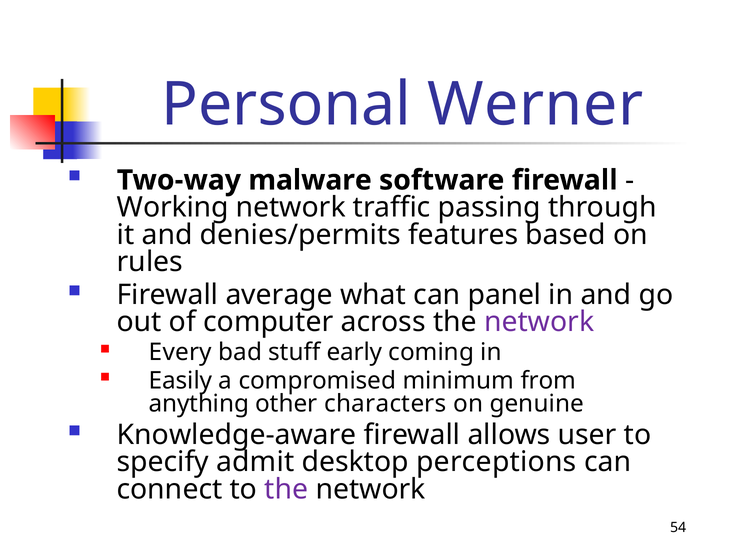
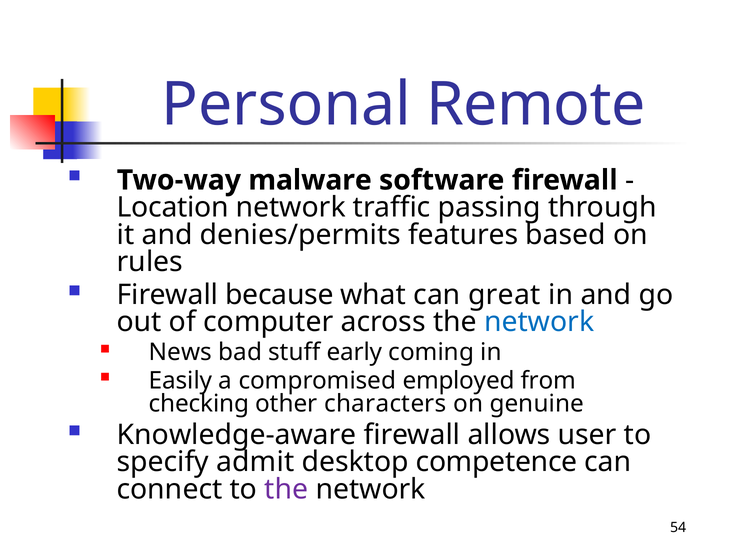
Werner: Werner -> Remote (536, 105)
Working: Working -> Location (173, 208)
average: average -> because (279, 295)
panel: panel -> great (504, 295)
network colour: purple -> blue (539, 322)
Every: Every -> News (180, 353)
minimum: minimum -> employed (458, 381)
anything: anything -> checking (199, 404)
perceptions: perceptions -> competence (497, 462)
